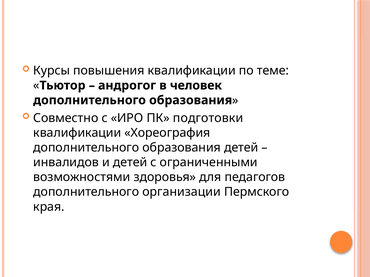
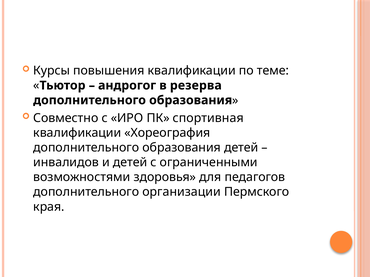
человек: человек -> резерва (196, 86)
подготовки: подготовки -> спортивная (208, 118)
